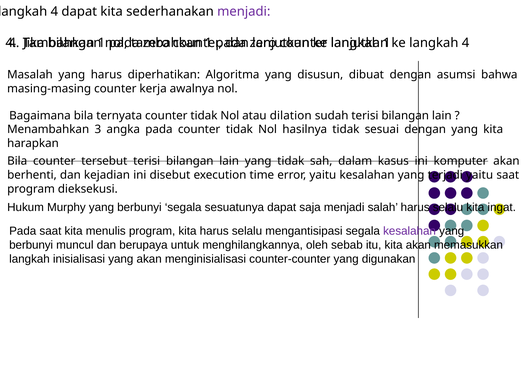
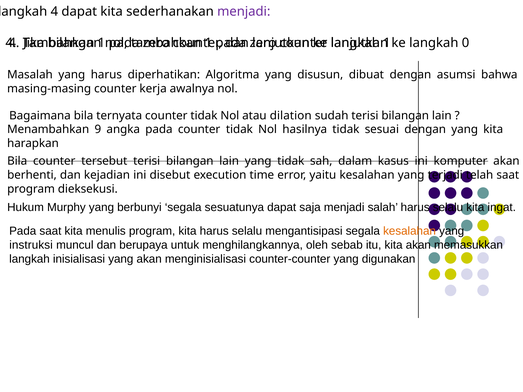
ke langkah 4: 4 -> 0 (466, 43)
3: 3 -> 9 (98, 130)
terjadi yaitu: yaitu -> telah (480, 175)
kesalahan colour: purple -> orange (410, 231)
berbunyi: berbunyi -> instruksi (31, 245)
